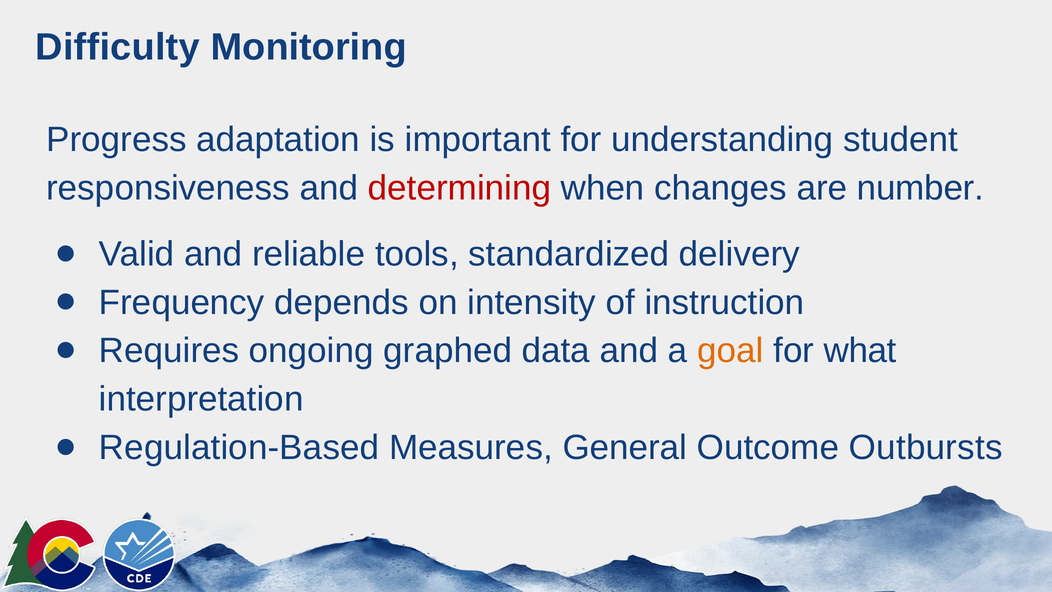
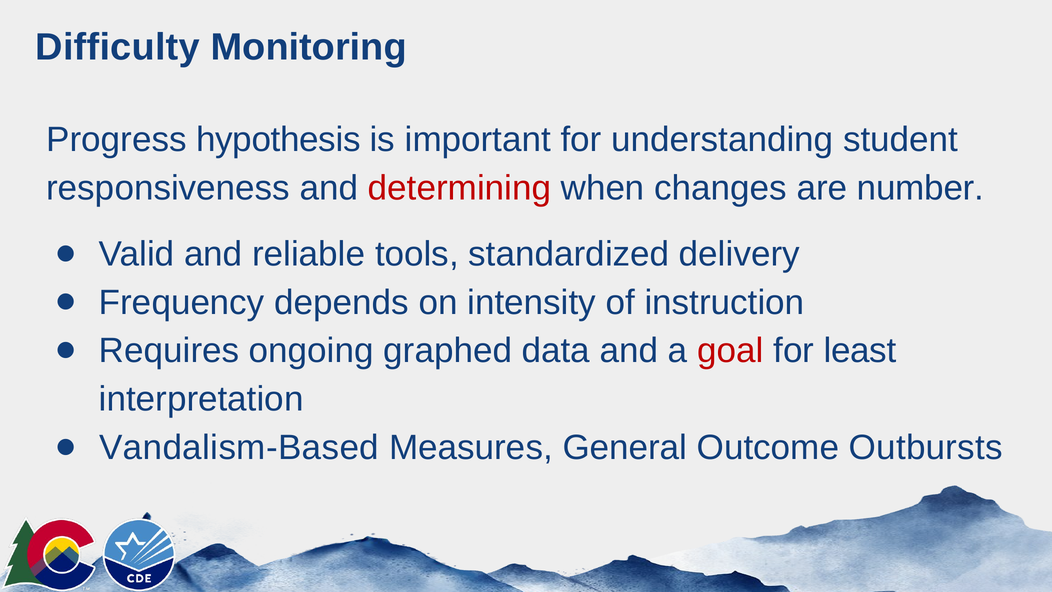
adaptation: adaptation -> hypothesis (278, 140)
goal colour: orange -> red (730, 351)
what: what -> least (860, 351)
Regulation-Based: Regulation-Based -> Vandalism-Based (239, 447)
